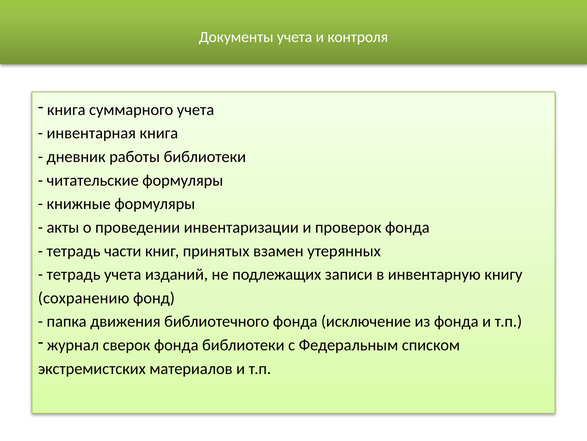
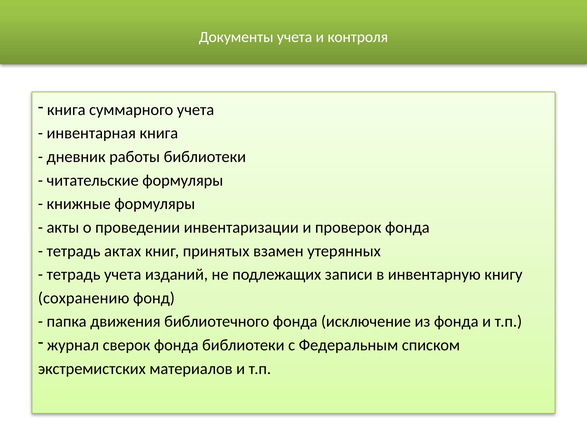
части: части -> актах (123, 251)
